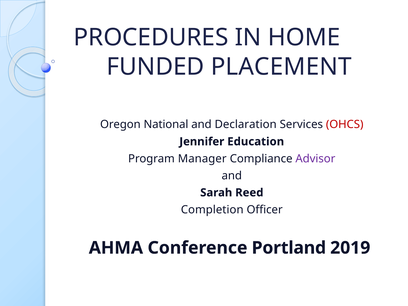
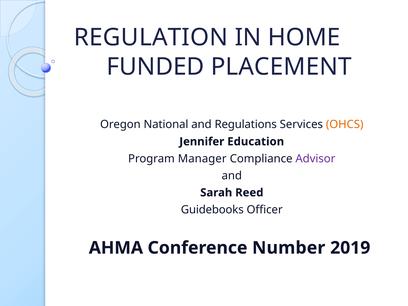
PROCEDURES: PROCEDURES -> REGULATION (151, 38)
Declaration: Declaration -> Regulations (246, 125)
OHCS colour: red -> orange (345, 125)
Completion: Completion -> Guidebooks (212, 210)
Portland: Portland -> Number (289, 248)
